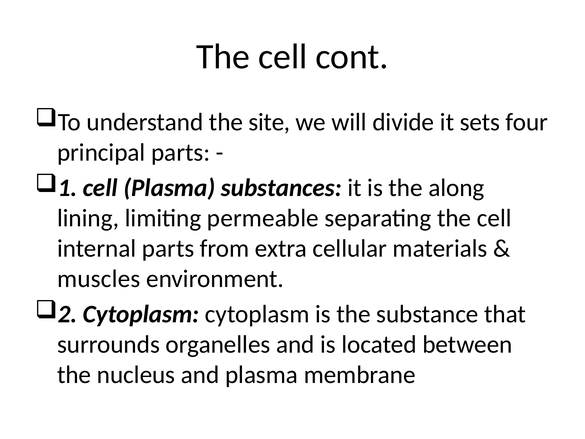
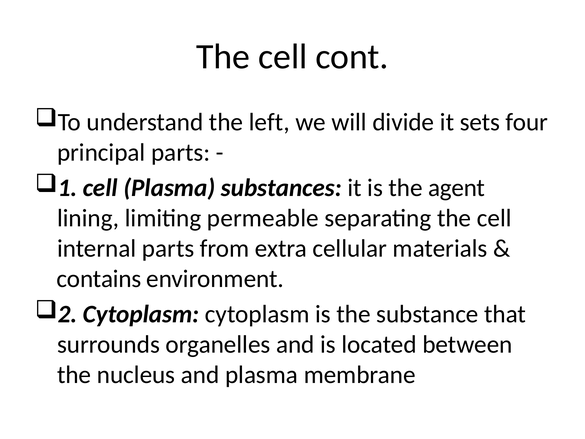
site: site -> left (269, 122)
along: along -> agent (457, 188)
muscles: muscles -> contains (99, 279)
